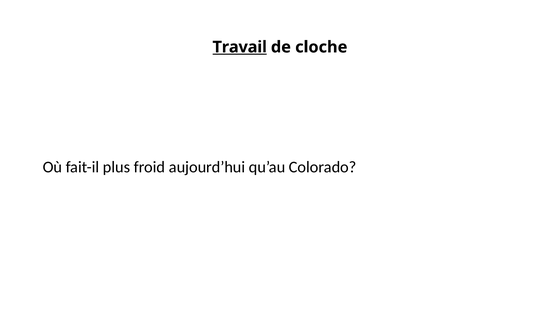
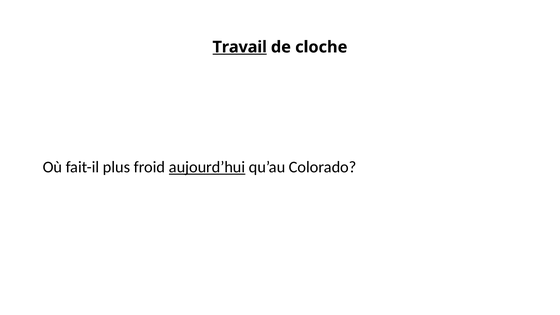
aujourd’hui underline: none -> present (207, 167)
